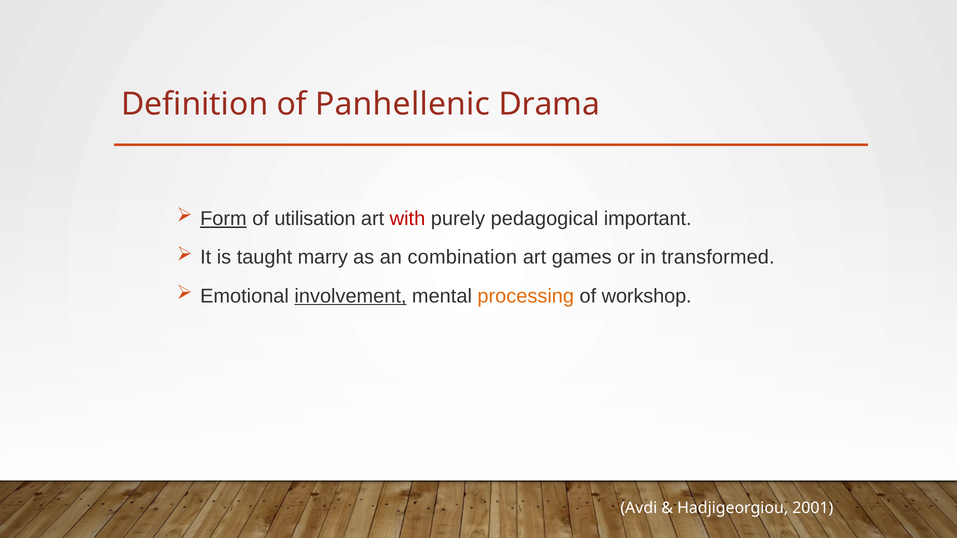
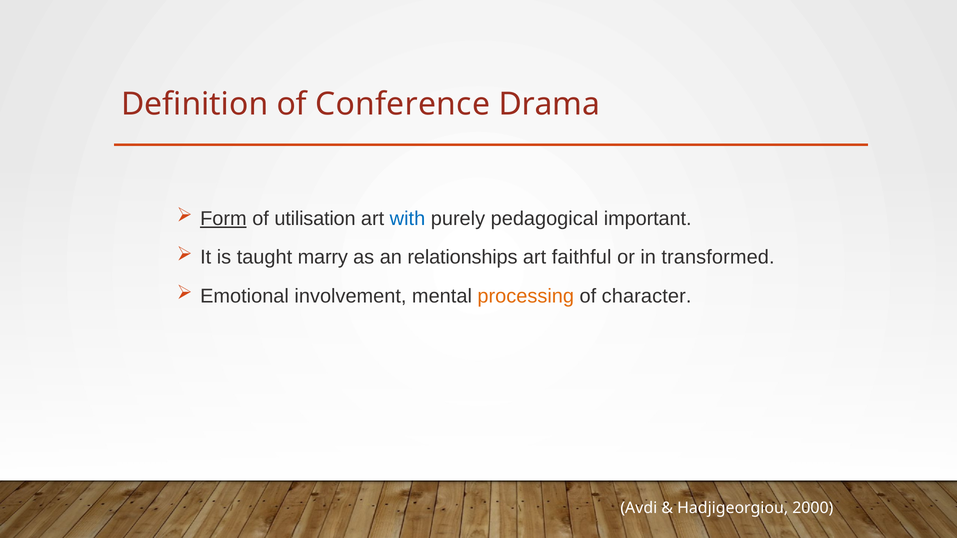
Panhellenic: Panhellenic -> Conference (403, 104)
with colour: red -> blue (407, 219)
combination: combination -> relationships (462, 257)
games: games -> faithful (582, 257)
involvement underline: present -> none (350, 296)
workshop: workshop -> character (647, 296)
2001: 2001 -> 2000 (813, 508)
